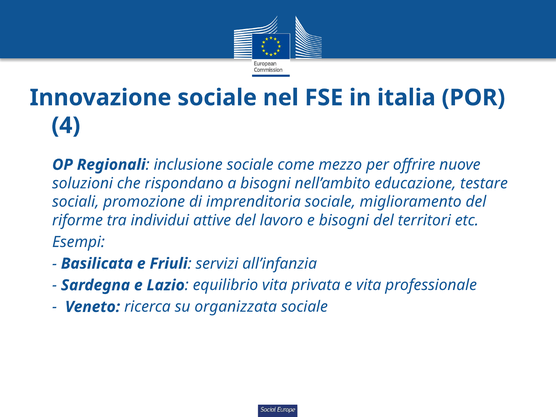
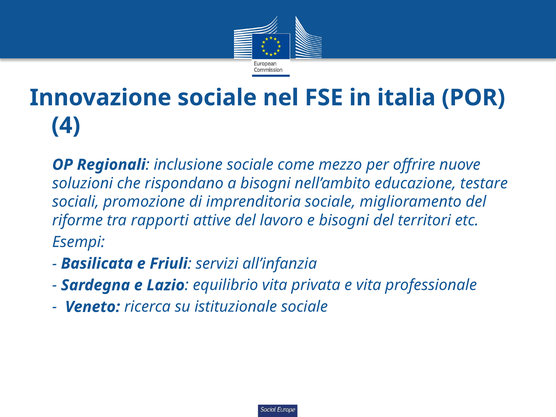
individui: individui -> rapporti (160, 220)
organizzata: organizzata -> istituzionale (236, 307)
